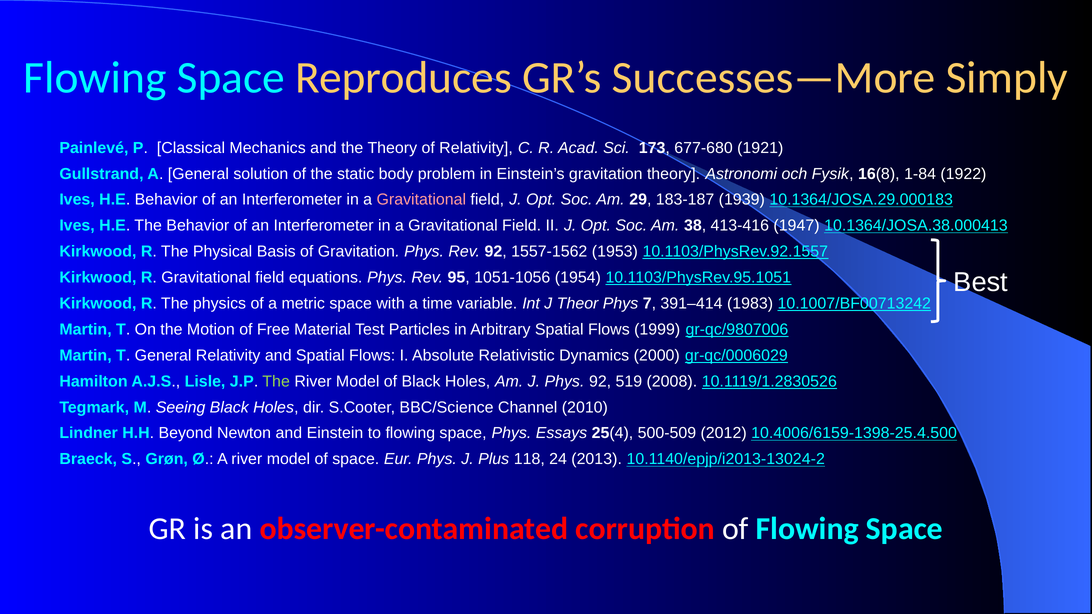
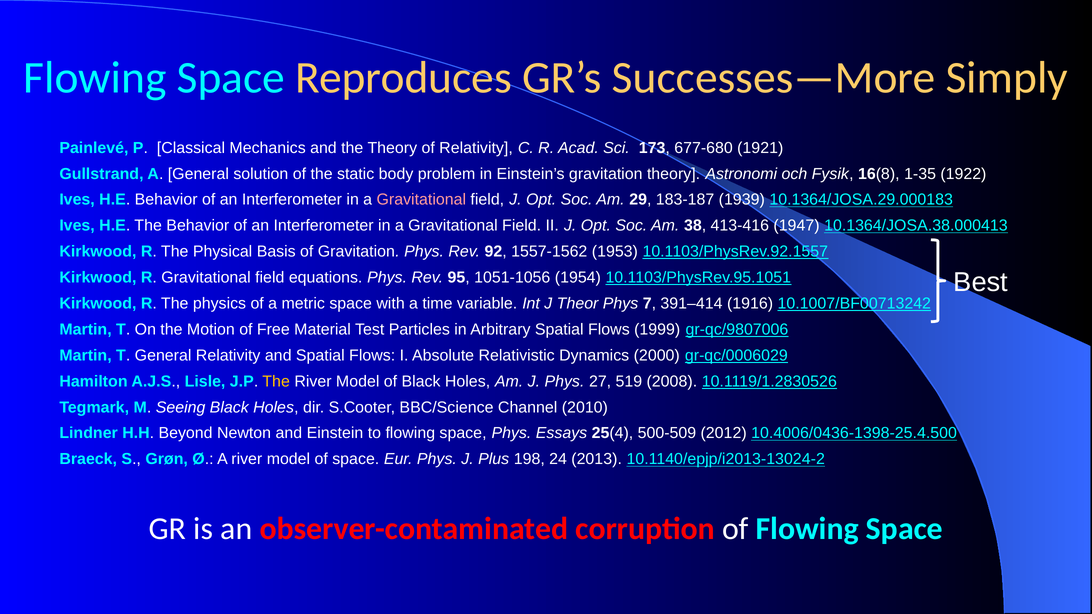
1-84: 1-84 -> 1-35 (920, 174)
1983: 1983 -> 1916 (750, 304)
The colour: light green -> yellow (276, 381)
Phys 92: 92 -> 27 (600, 381)
10.4006/6159-1398-25.4.500: 10.4006/6159-1398-25.4.500 -> 10.4006/0436-1398-25.4.500 (854, 433)
118: 118 -> 198 (529, 459)
